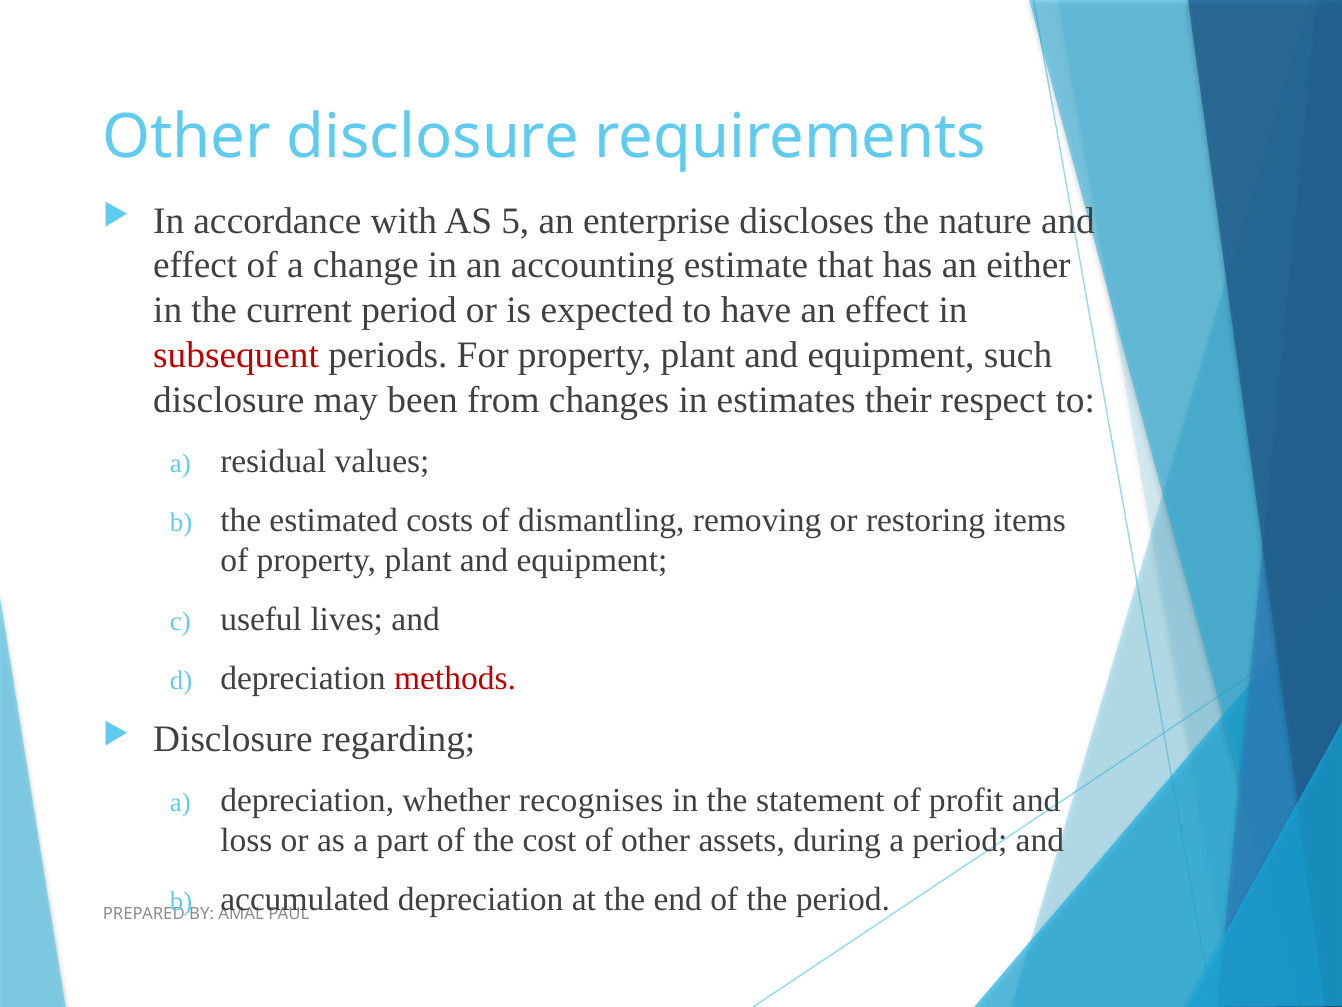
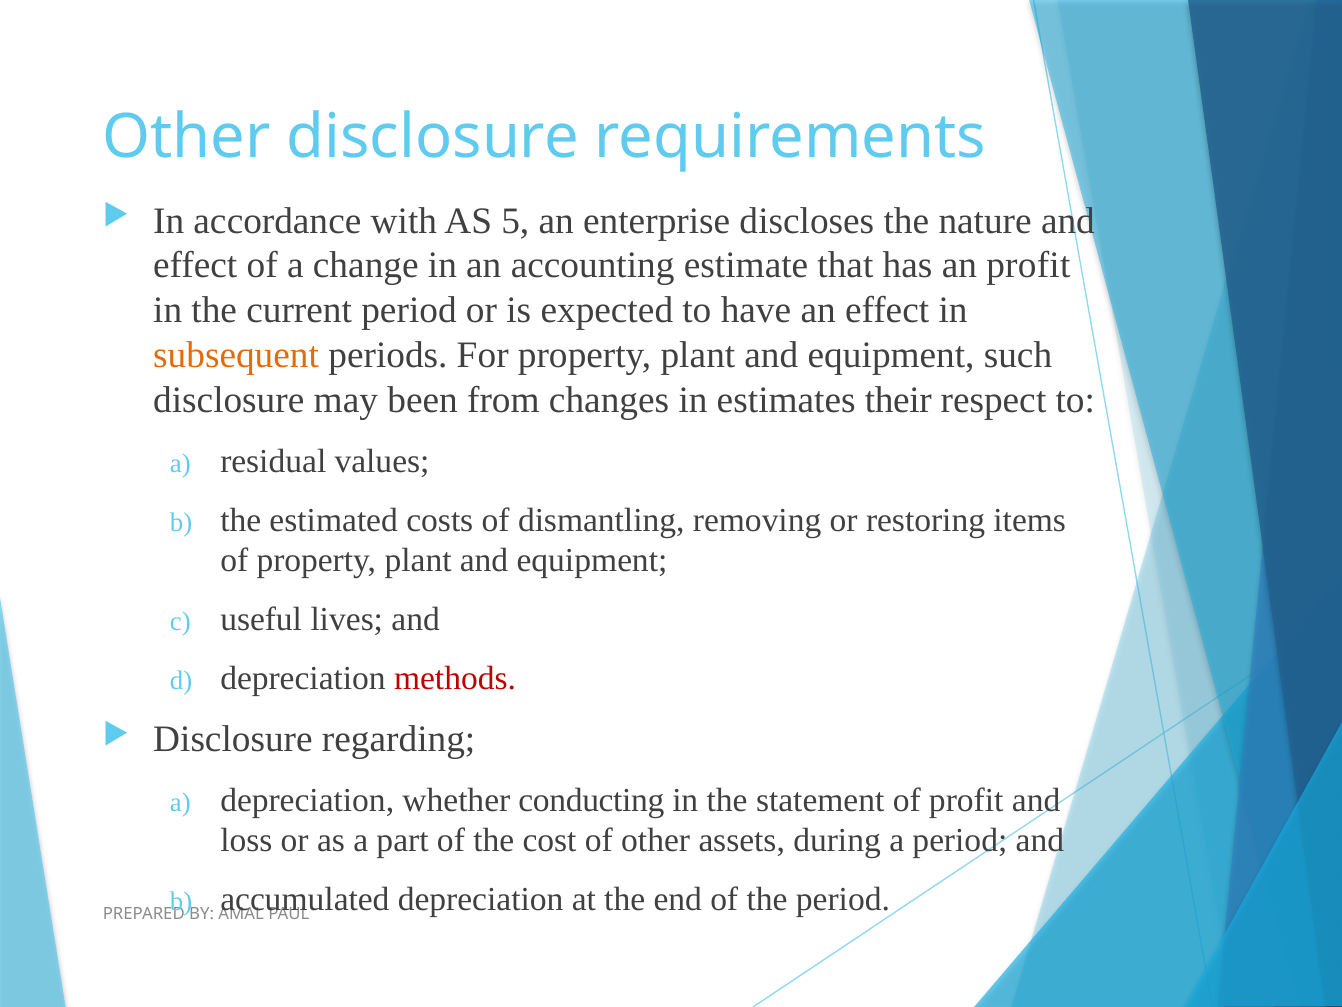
an either: either -> profit (1028, 266)
subsequent colour: red -> orange (236, 355)
recognises: recognises -> conducting (591, 800)
